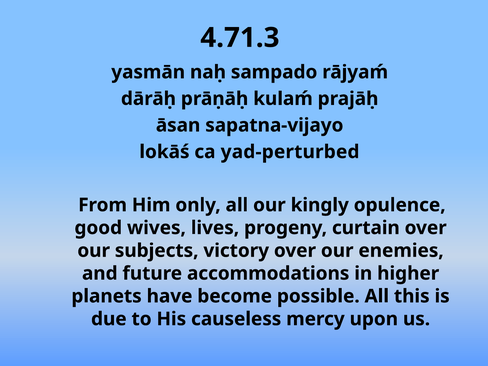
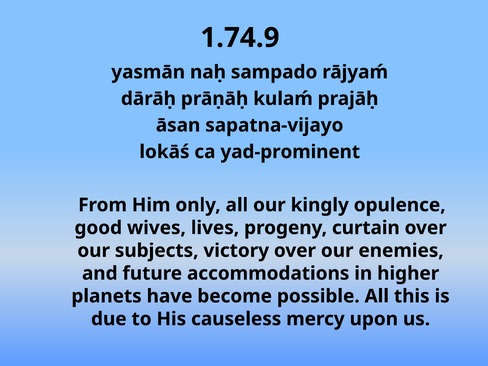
4.71.3: 4.71.3 -> 1.74.9 (240, 38)
yad-perturbed: yad-perturbed -> yad-prominent (290, 152)
